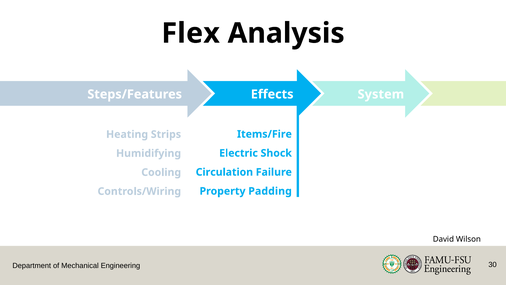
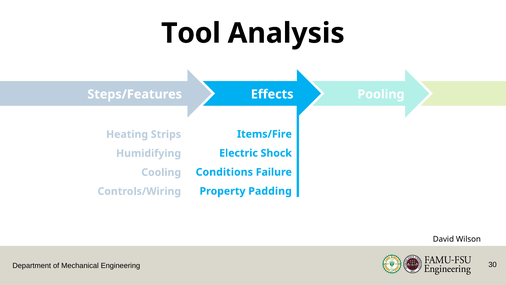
Flex: Flex -> Tool (191, 33)
System: System -> Pooling (381, 94)
Circulation: Circulation -> Conditions (224, 172)
